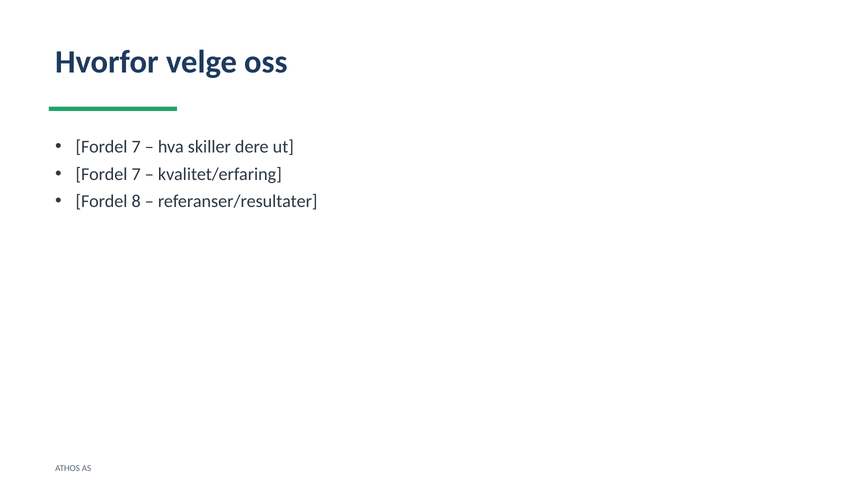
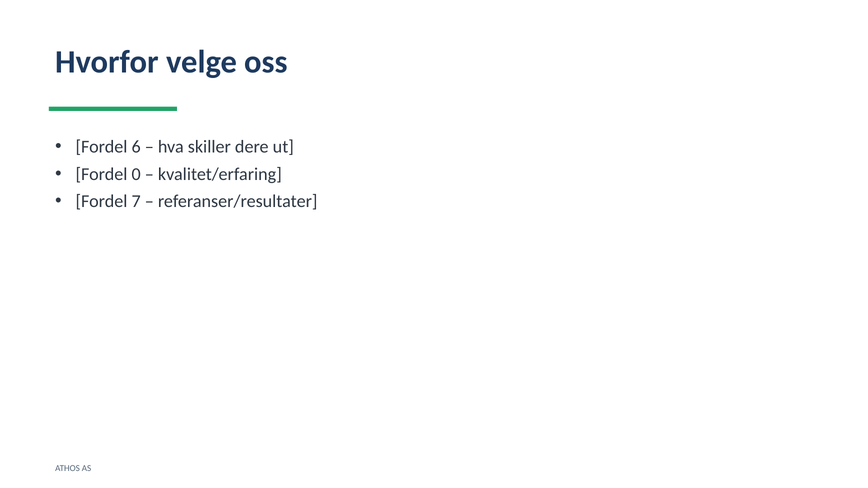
7: 7 -> 6 (136, 147)
7: 7 -> 0 (136, 174)
8: 8 -> 7 (136, 201)
